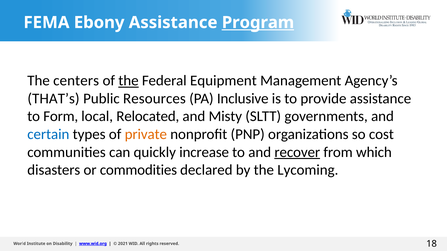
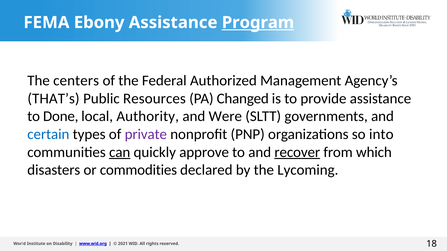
the underline: present -> none (128, 81)
Equipment: Equipment -> Authorized (223, 81)
Inclusive: Inclusive -> Changed (243, 99)
Form: Form -> Done (61, 117)
Relocated: Relocated -> Authority (148, 117)
Misty: Misty -> Were (225, 117)
private colour: orange -> purple (146, 134)
cost: cost -> into (381, 134)
can underline: none -> present (120, 152)
increase: increase -> approve (204, 152)
